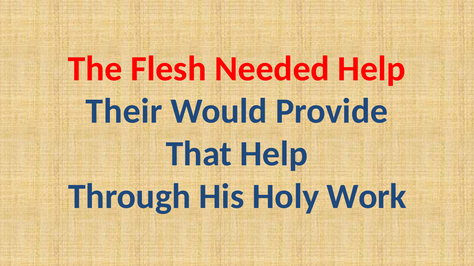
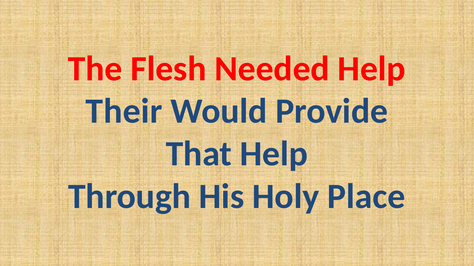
Work: Work -> Place (366, 197)
